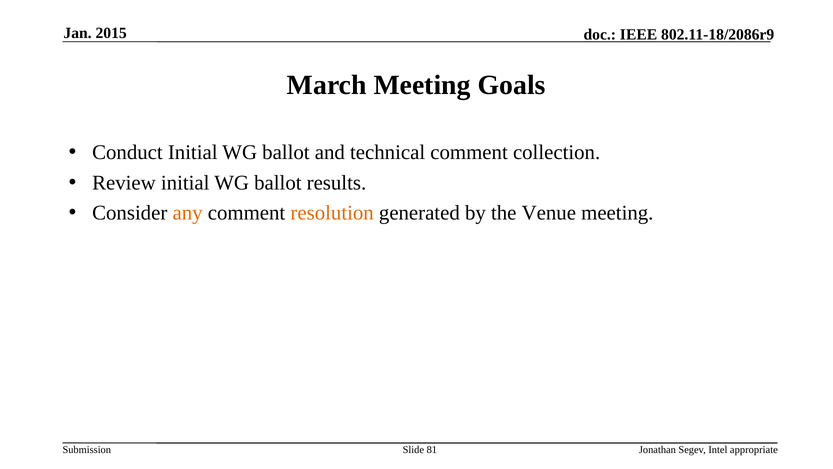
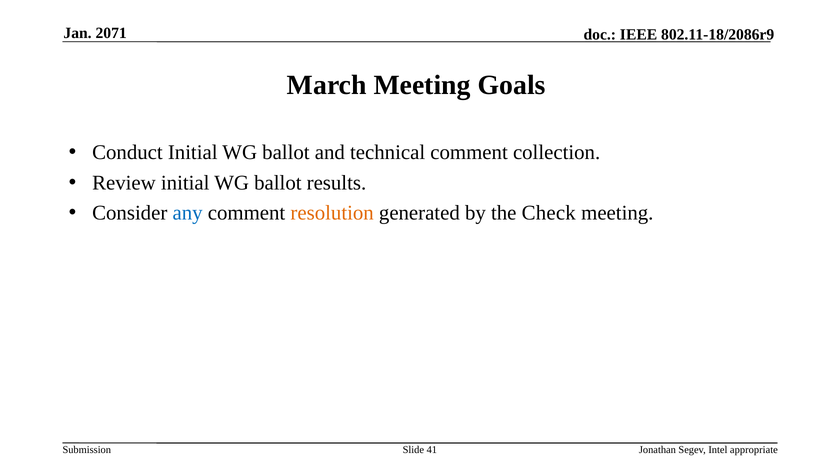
2015: 2015 -> 2071 (111, 33)
any colour: orange -> blue (188, 213)
Venue: Venue -> Check (549, 213)
81: 81 -> 41 (432, 449)
